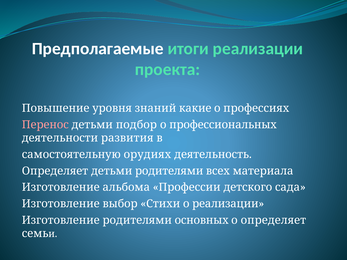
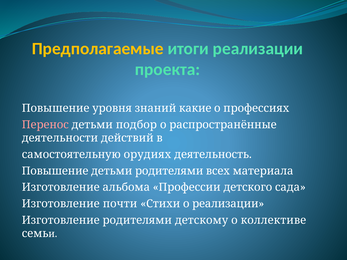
Предполагаемые colour: white -> yellow (98, 49)
профессиональных: профессиональных -> распространённые (223, 125)
развития: развития -> действий (127, 138)
Определяет: Определяет -> Повышение (55, 171)
выбор: выбор -> почти (120, 204)
основных: основных -> детскому (202, 220)
о определяет: определяет -> коллективе (273, 220)
